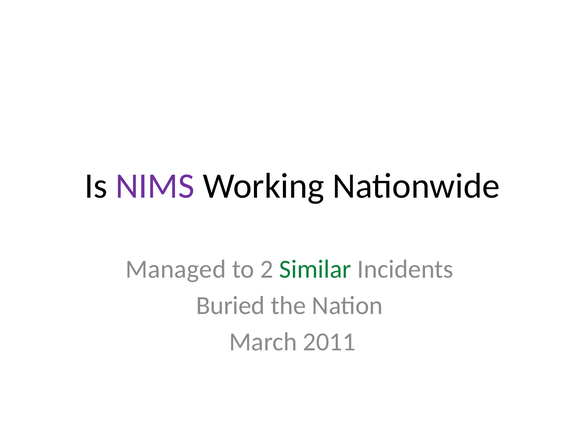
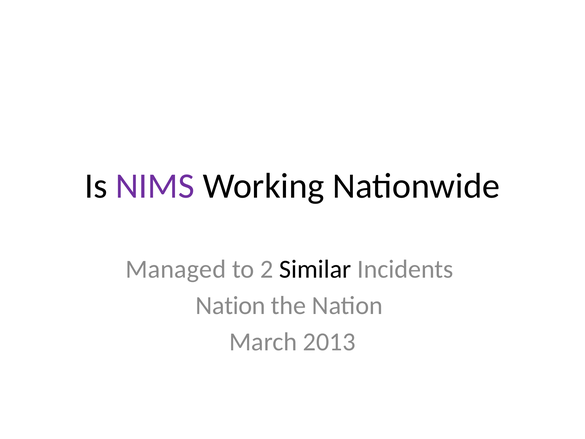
Similar colour: green -> black (315, 269)
Buried: Buried -> Nation (231, 305)
2011: 2011 -> 2013 (329, 342)
